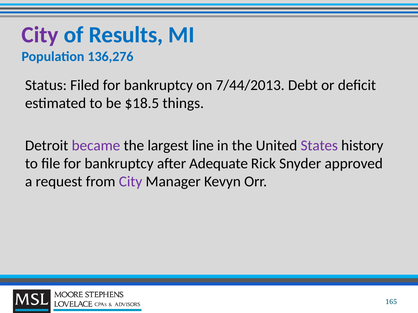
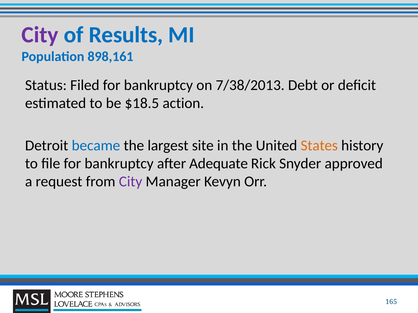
136,276: 136,276 -> 898,161 (110, 57)
7/44/2013: 7/44/2013 -> 7/38/2013 (250, 85)
things: things -> action (183, 103)
became colour: purple -> blue (96, 146)
line: line -> site (203, 146)
States colour: purple -> orange (319, 146)
